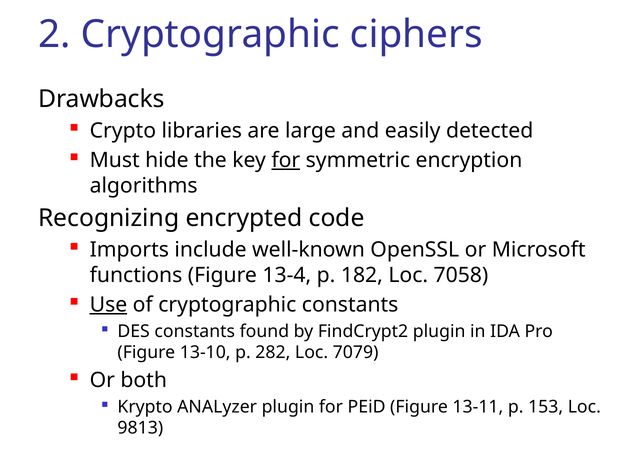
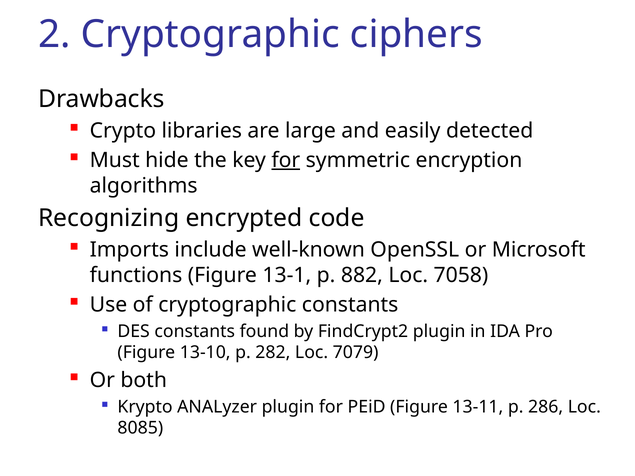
13-4: 13-4 -> 13-1 (287, 275)
182: 182 -> 882 (362, 275)
Use underline: present -> none (108, 305)
153: 153 -> 286 (546, 407)
9813: 9813 -> 8085 (140, 428)
